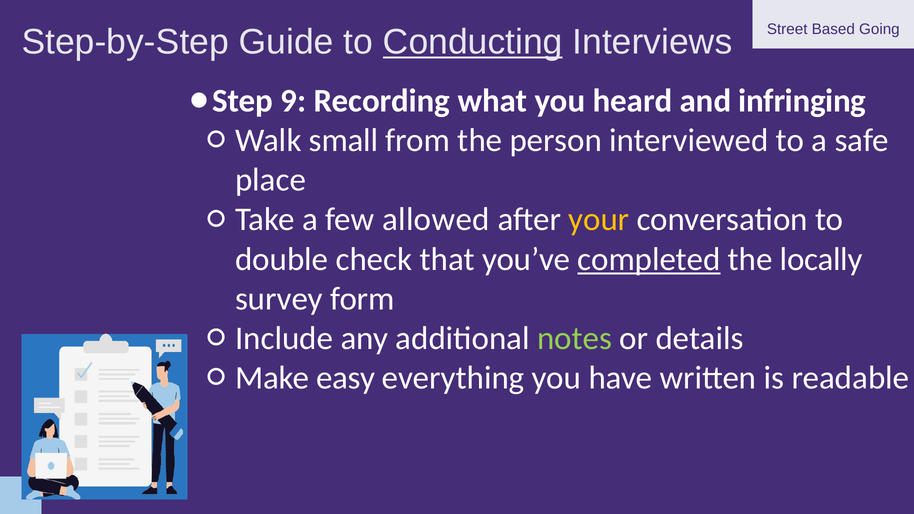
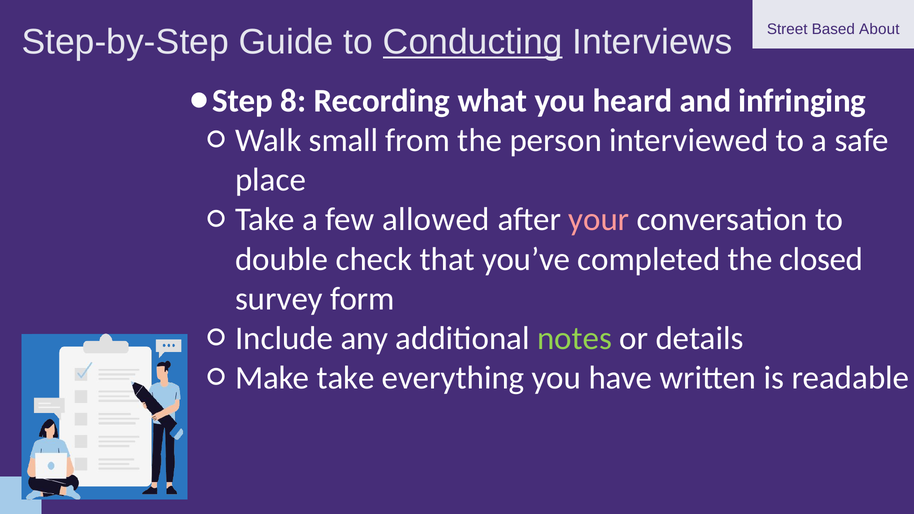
Going: Going -> About (879, 29)
9: 9 -> 8 (293, 101)
your colour: yellow -> pink (599, 220)
completed underline: present -> none (649, 259)
locally: locally -> closed (821, 259)
Make easy: easy -> take (346, 378)
